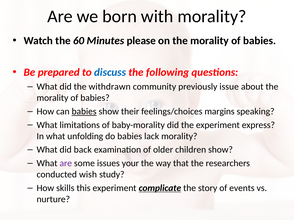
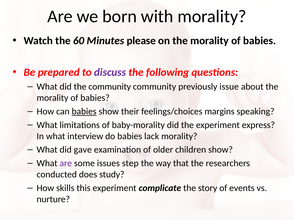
discuss colour: blue -> purple (110, 72)
the withdrawn: withdrawn -> community (110, 87)
unfolding: unfolding -> interview (85, 136)
back: back -> gave (83, 150)
your: your -> step (130, 164)
wish: wish -> does (88, 175)
complicate underline: present -> none (160, 188)
